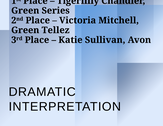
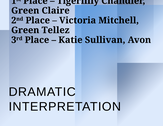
Series: Series -> Claire (56, 11)
